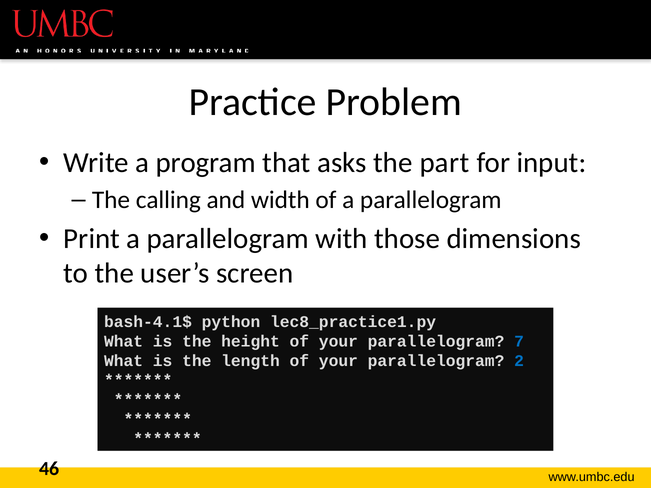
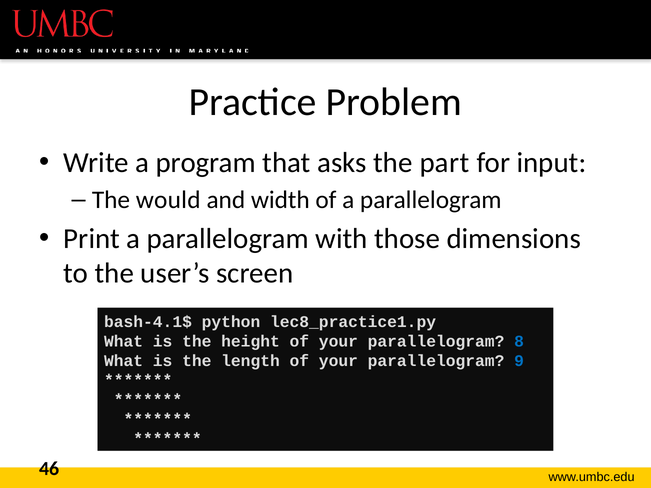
calling: calling -> would (168, 200)
7: 7 -> 8 (519, 342)
2: 2 -> 9 (519, 361)
